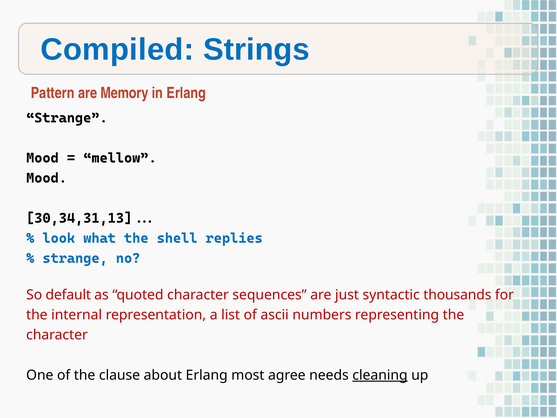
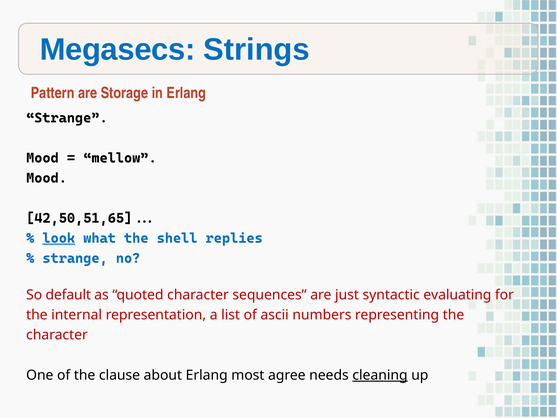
Compiled: Compiled -> Megasecs (118, 49)
Memory: Memory -> Storage (124, 93)
30,34,31,13: 30,34,31,13 -> 42,50,51,65 (83, 218)
look underline: none -> present (59, 238)
thousands: thousands -> evaluating (457, 295)
